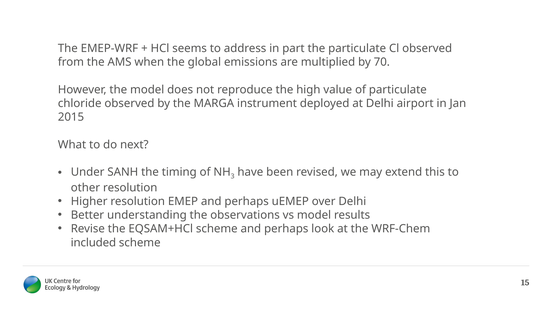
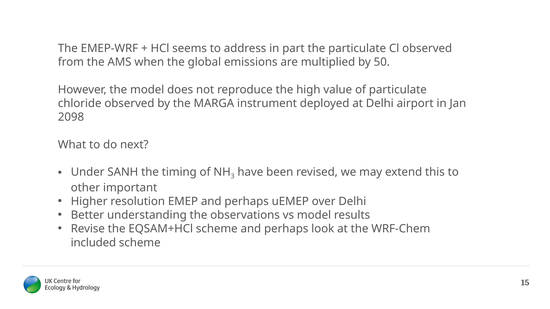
70: 70 -> 50 (382, 62)
2015: 2015 -> 2098 (71, 117)
other resolution: resolution -> important (130, 188)
